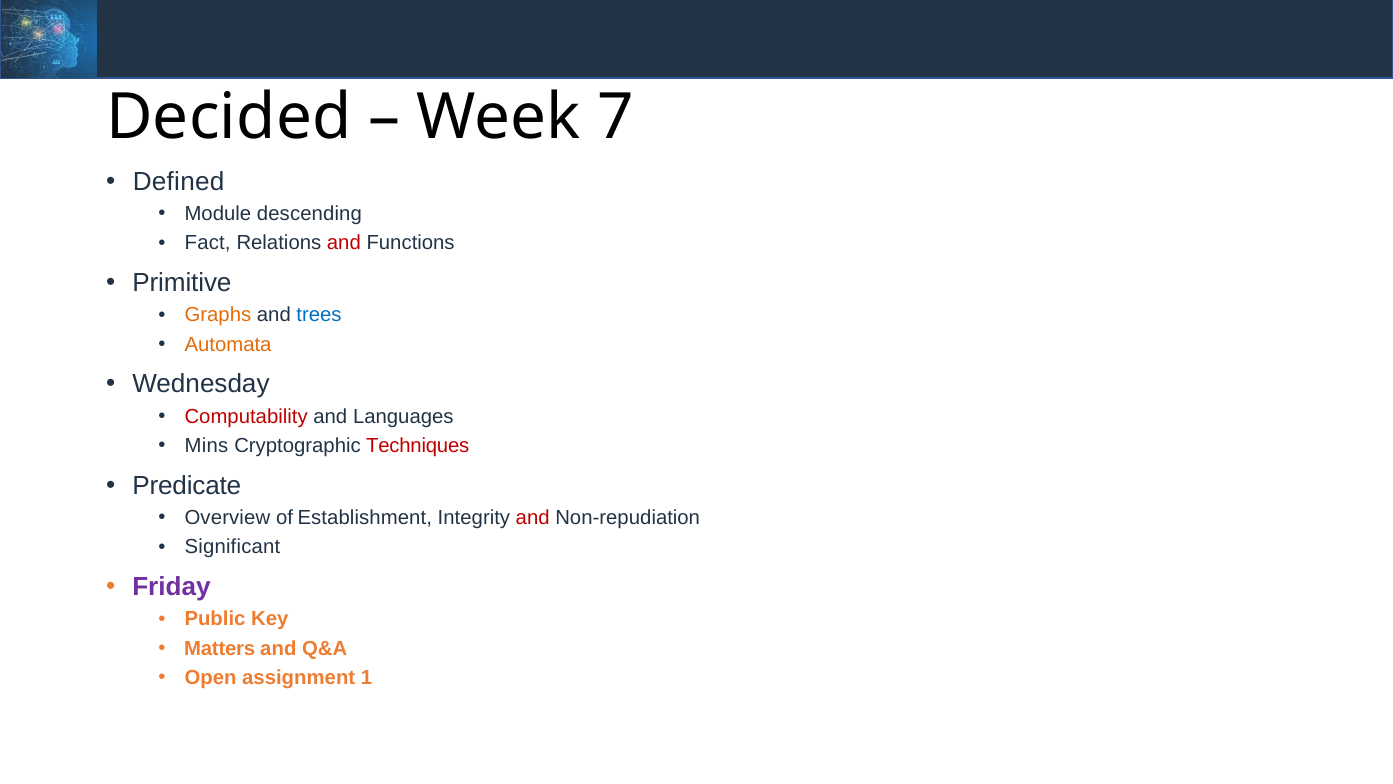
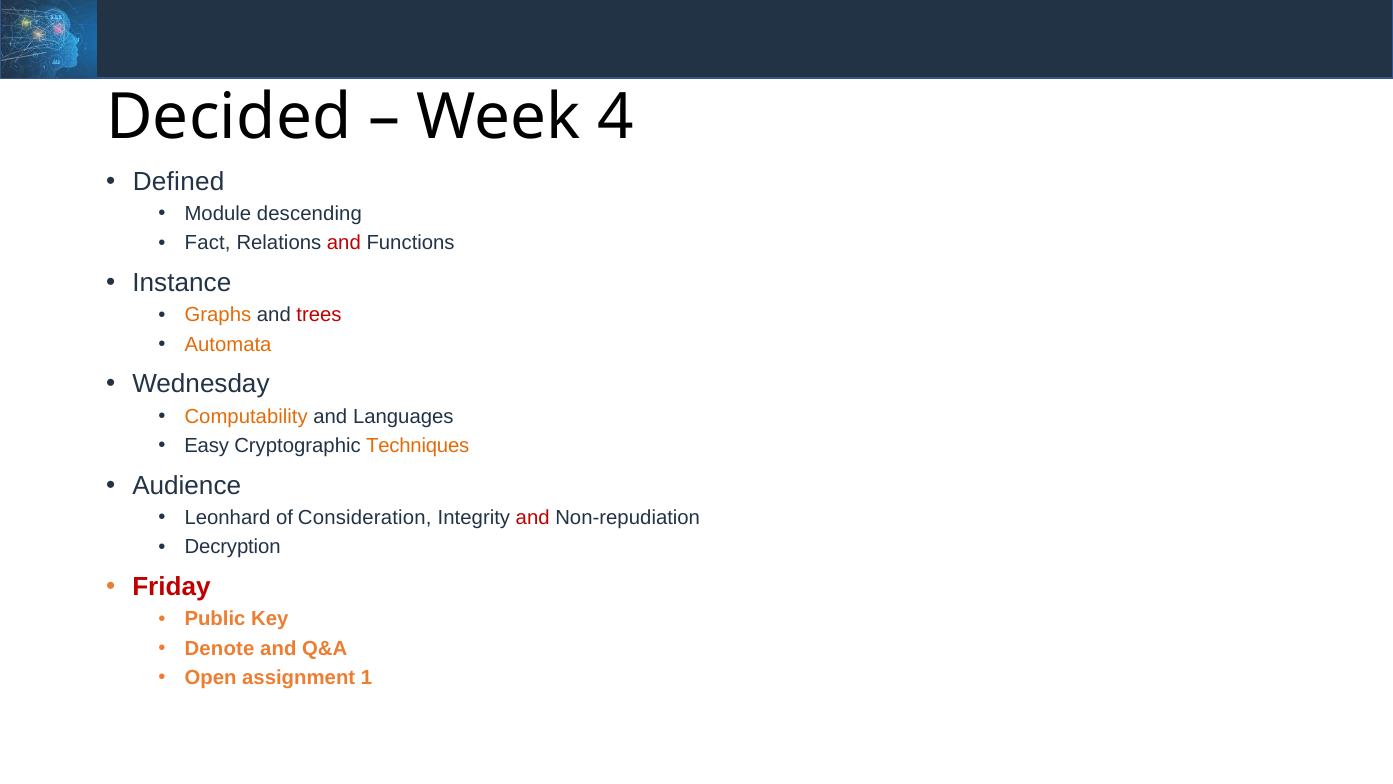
7: 7 -> 4 (616, 117)
Primitive: Primitive -> Instance (182, 283)
trees colour: blue -> red (319, 315)
Computability colour: red -> orange (246, 416)
Mins: Mins -> Easy (207, 446)
Techniques colour: red -> orange (418, 446)
Predicate: Predicate -> Audience (187, 485)
Overview: Overview -> Leonhard (227, 518)
Establishment: Establishment -> Consideration (365, 518)
Significant: Significant -> Decryption (233, 547)
Friday colour: purple -> red (171, 586)
Matters: Matters -> Denote (219, 648)
